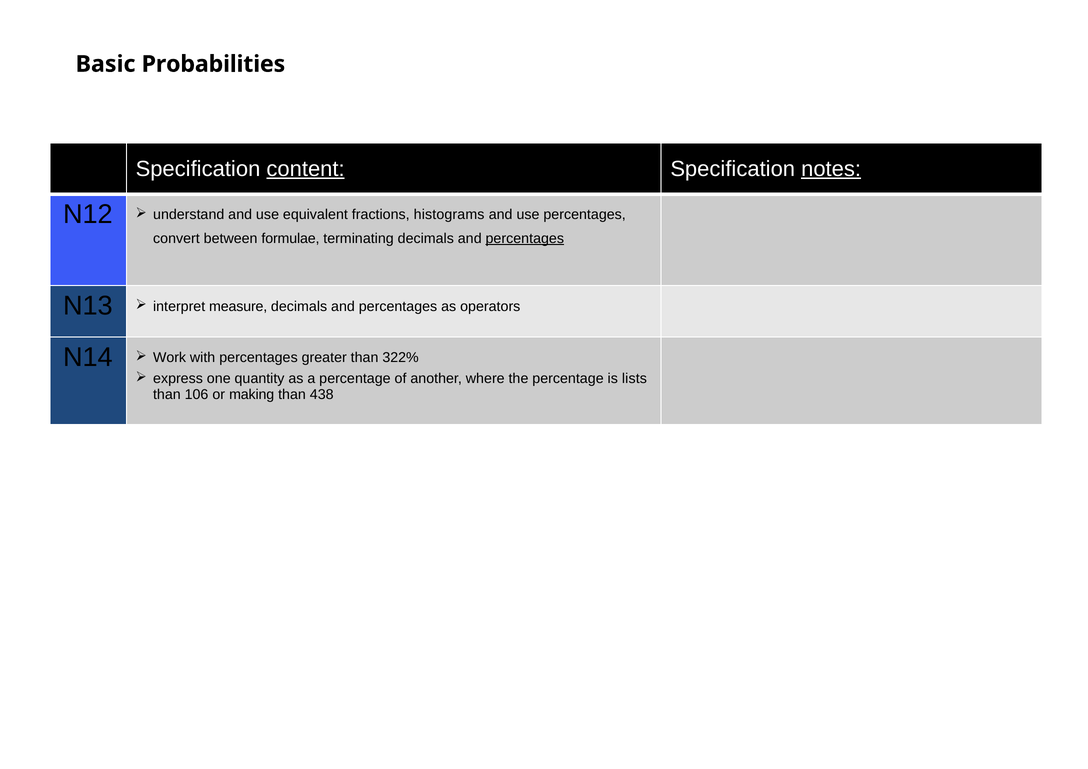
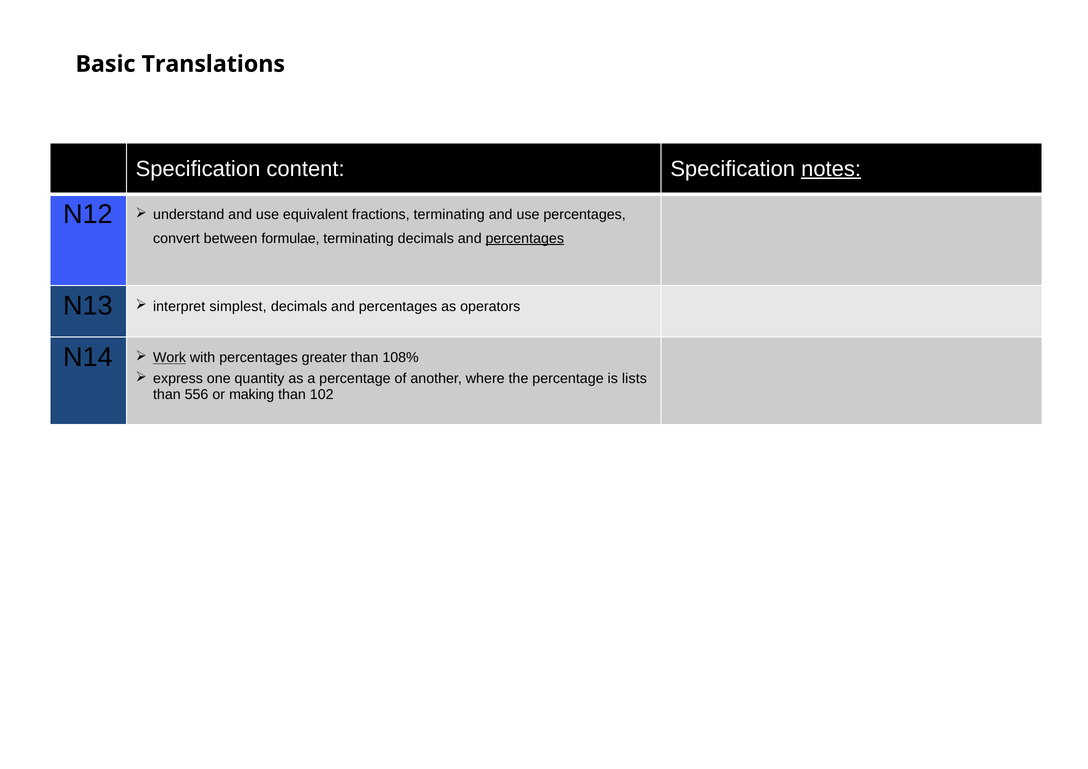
Probabilities: Probabilities -> Translations (213, 64)
content underline: present -> none (306, 169)
fractions histograms: histograms -> terminating (449, 215)
measure: measure -> simplest (238, 306)
Work underline: none -> present (170, 358)
322%: 322% -> 108% (401, 358)
106: 106 -> 556 (197, 395)
438: 438 -> 102 (322, 395)
